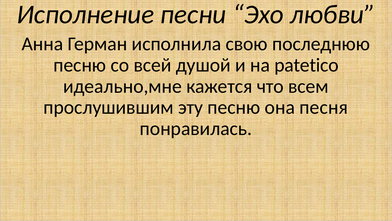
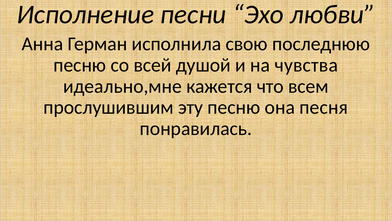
patetico: patetico -> чувства (306, 65)
